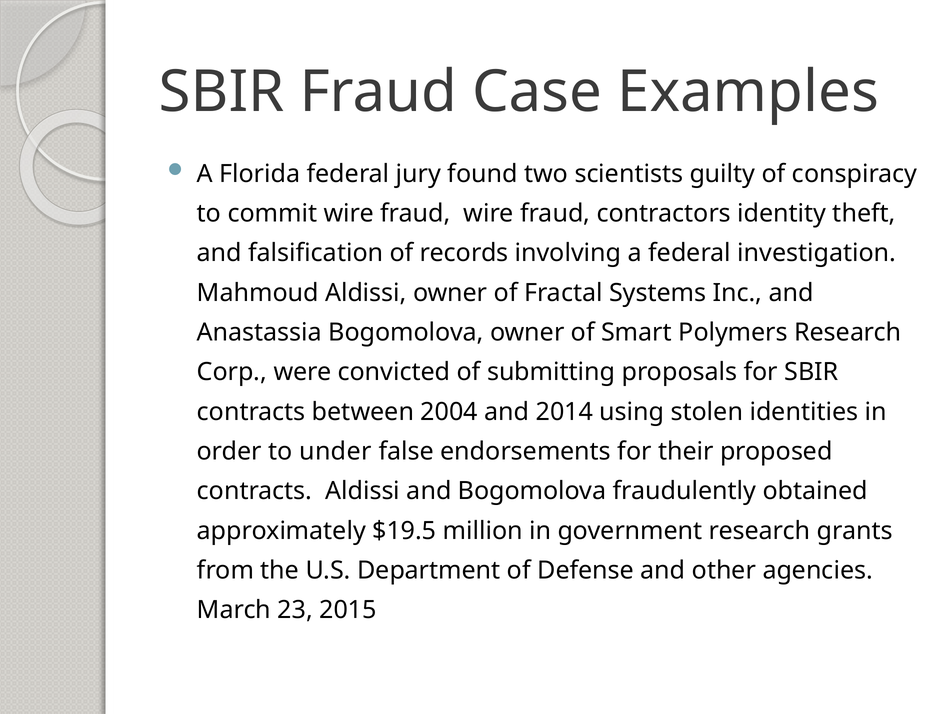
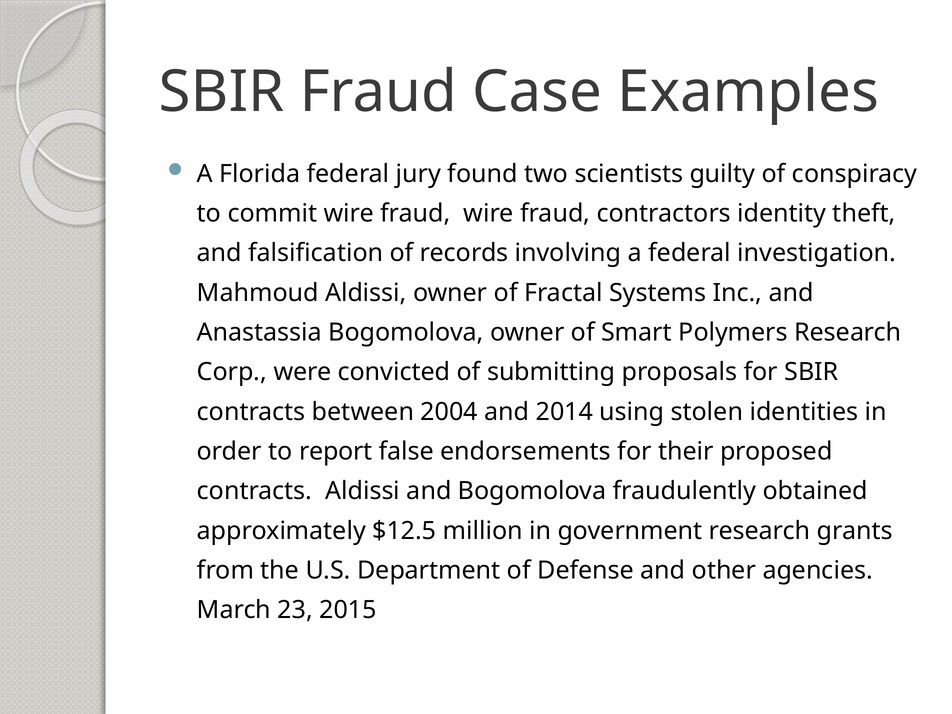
under: under -> report (336, 451)
$19.5: $19.5 -> $12.5 (404, 531)
